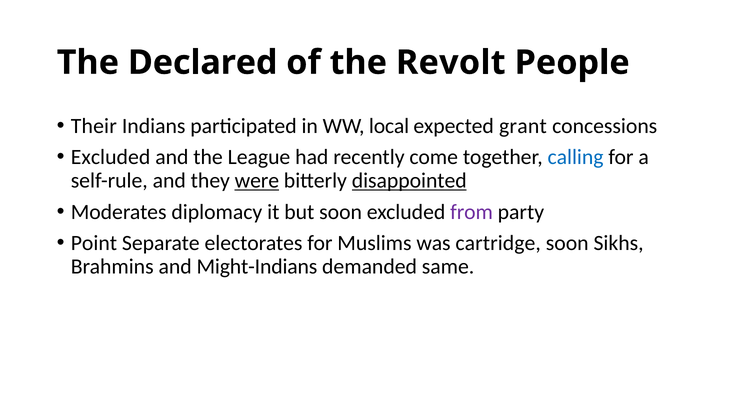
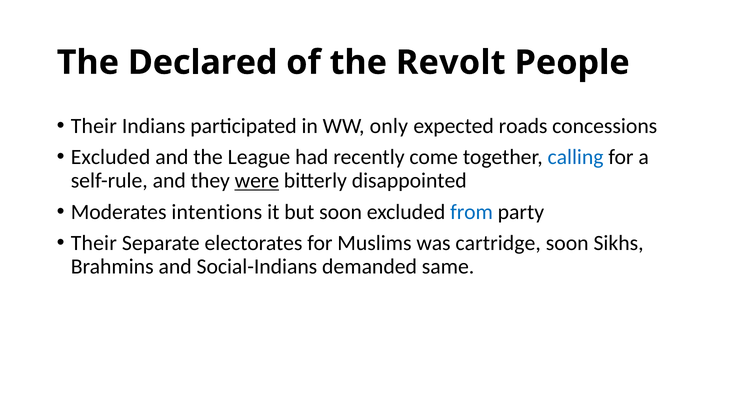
local: local -> only (389, 126)
grant: grant -> roads (523, 126)
disappointed underline: present -> none (409, 181)
diplomacy: diplomacy -> intentions (217, 212)
from colour: purple -> blue (472, 212)
Point: Point -> Their (94, 243)
Might-Indians: Might-Indians -> Social-Indians (257, 267)
